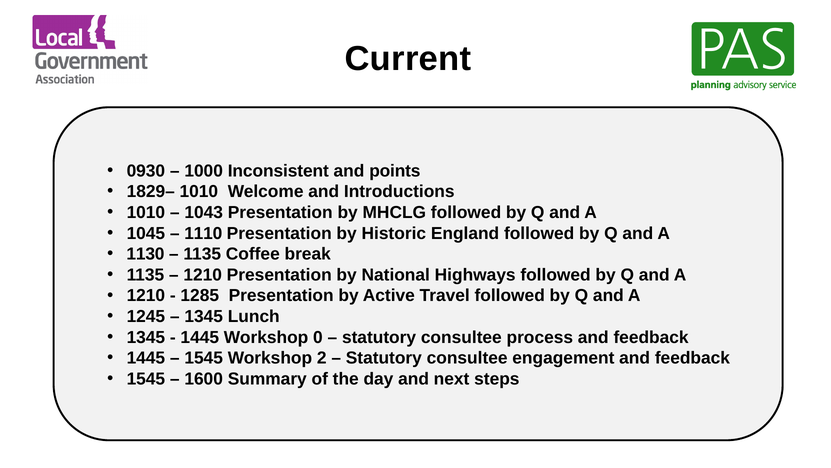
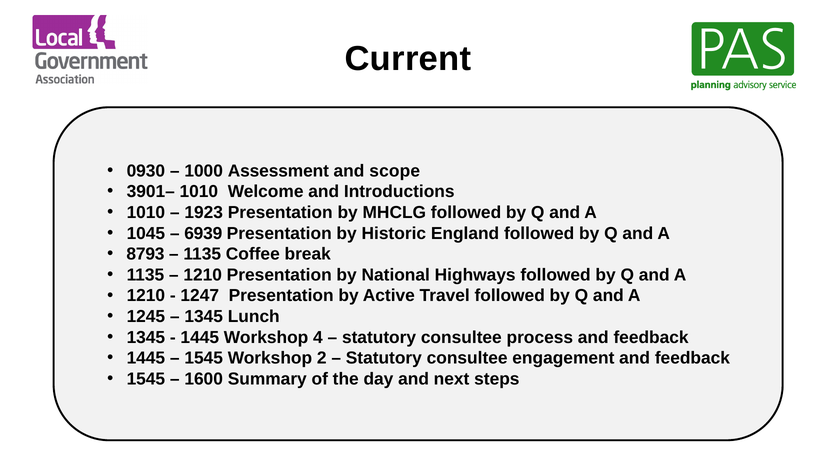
Inconsistent: Inconsistent -> Assessment (278, 171)
points: points -> scope (395, 171)
1829–: 1829– -> 3901– (151, 191)
1043: 1043 -> 1923 (204, 212)
1110: 1110 -> 6939 (203, 233)
1130: 1130 -> 8793 (145, 254)
1285: 1285 -> 1247 (200, 295)
0: 0 -> 4 (318, 337)
